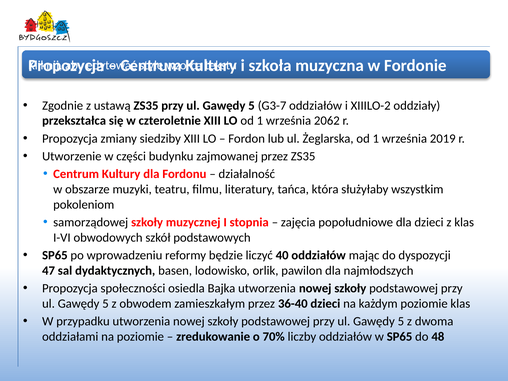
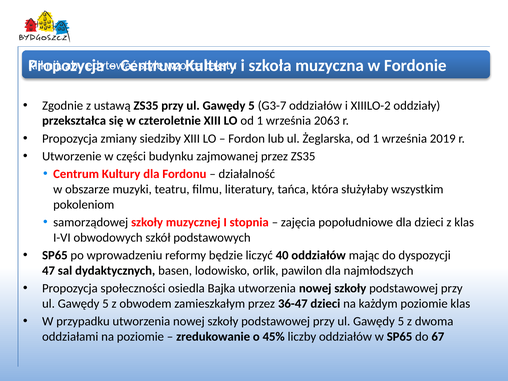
2062: 2062 -> 2063 (327, 121)
36-40: 36-40 -> 36-47 (293, 304)
70%: 70% -> 45% (274, 337)
48: 48 -> 67 (438, 337)
